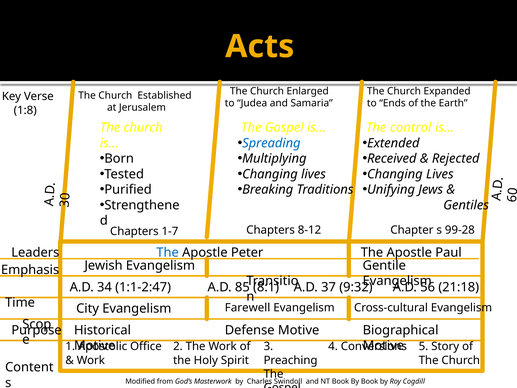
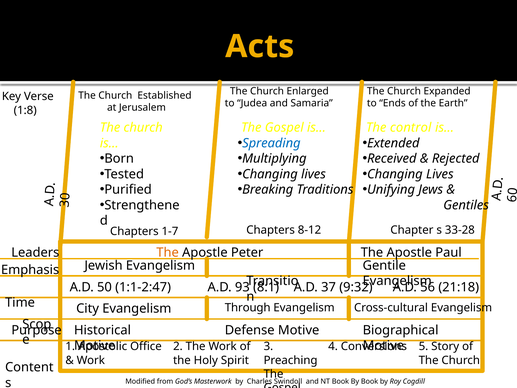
99-28: 99-28 -> 33-28 (460, 230)
The colour: blue -> orange (168, 252)
34: 34 -> 50 (104, 287)
85: 85 -> 93 (242, 287)
Farewell: Farewell -> Through (248, 308)
